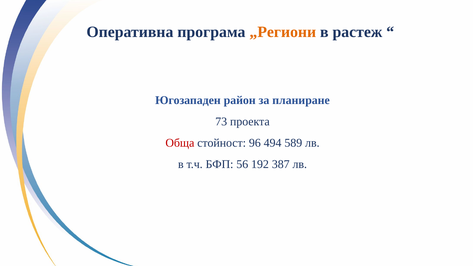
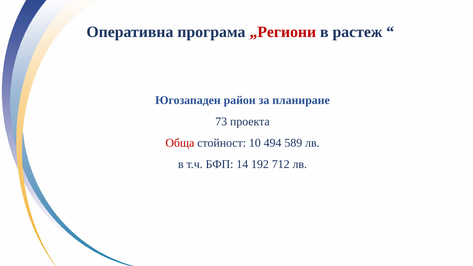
„Региони colour: orange -> red (283, 32)
96: 96 -> 10 (255, 143)
56: 56 -> 14 (242, 164)
387: 387 -> 712 (281, 164)
